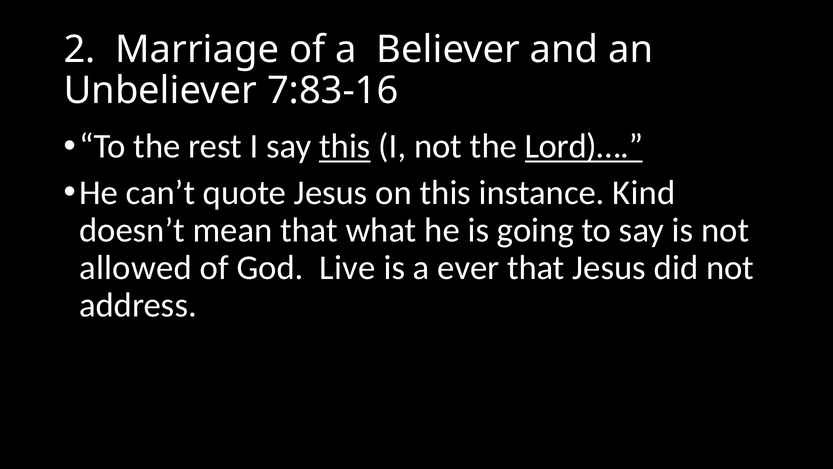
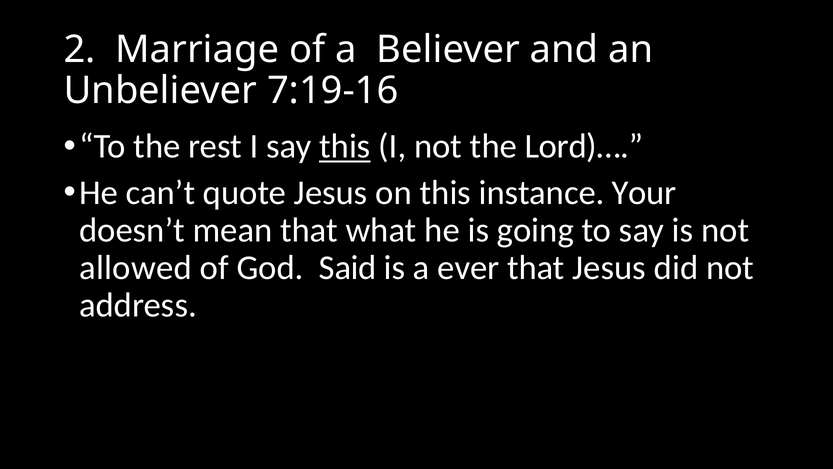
7:83-16: 7:83-16 -> 7:19-16 (333, 91)
Lord)… underline: present -> none (584, 146)
Kind: Kind -> Your (644, 192)
Live: Live -> Said (348, 267)
